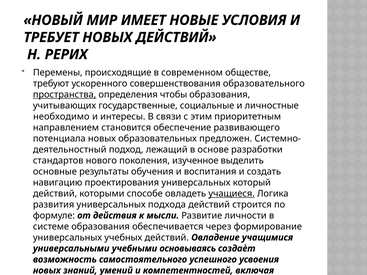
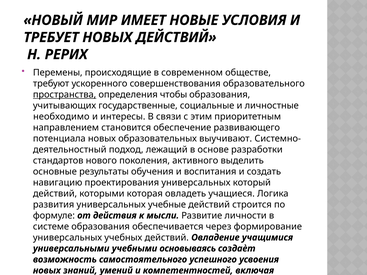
предложен: предложен -> выучивают (226, 139)
изученное: изученное -> активного (195, 161)
способе: способе -> которая (145, 194)
учащиеся underline: present -> none (232, 194)
подхода: подхода -> учебные (167, 205)
